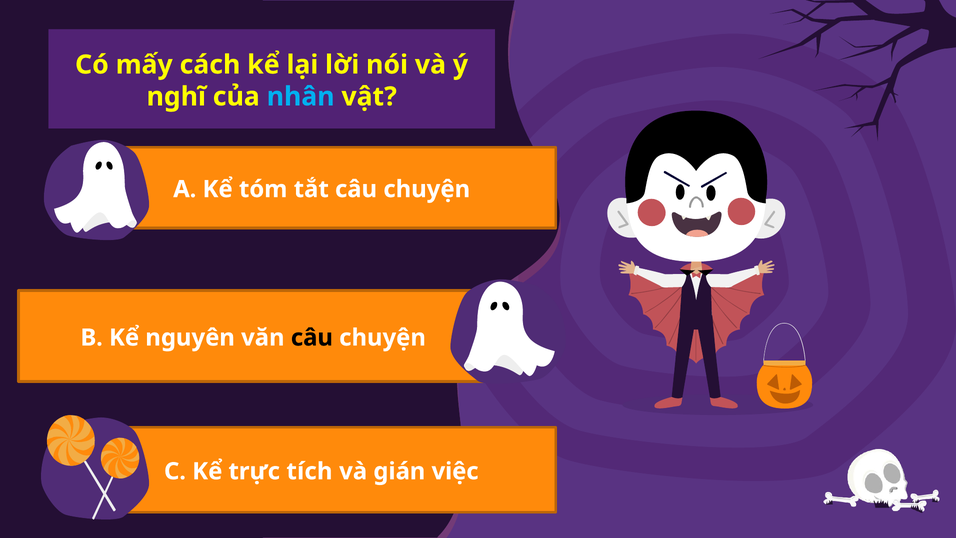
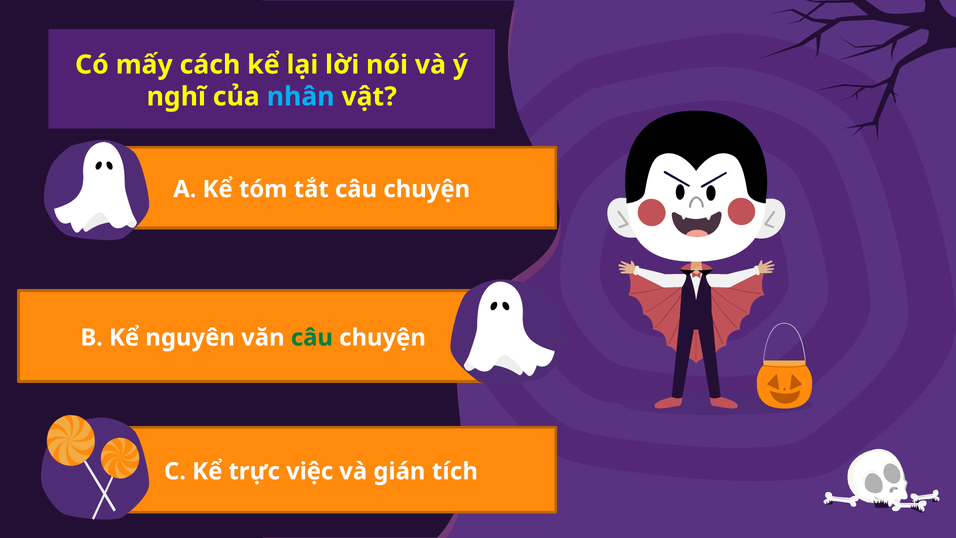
câu colour: black -> green (312, 338)
tích: tích -> việc (310, 471)
việc: việc -> tích (455, 471)
